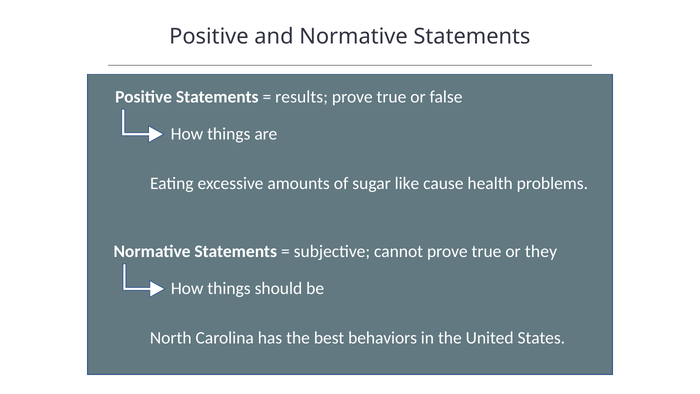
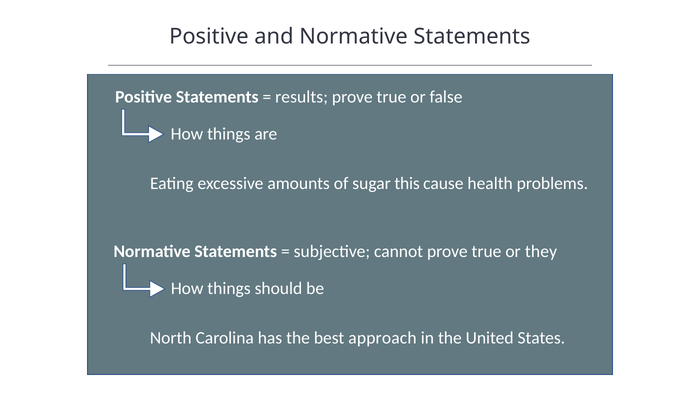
like: like -> this (407, 183)
behaviors: behaviors -> approach (382, 338)
